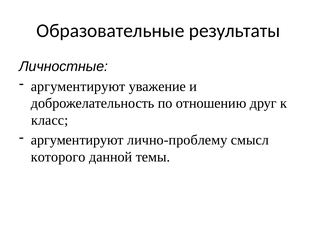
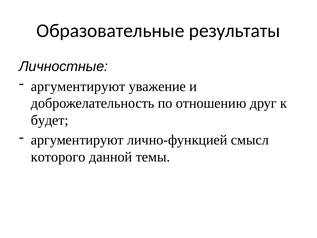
класс: класс -> будет (50, 120)
лично-проблему: лично-проблему -> лично-функцией (177, 140)
